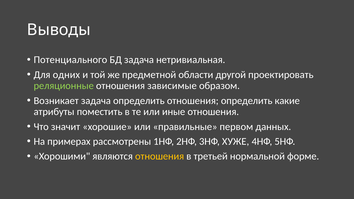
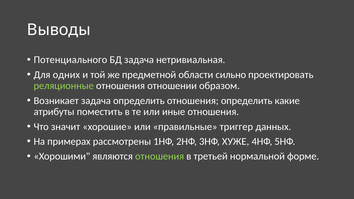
другой: другой -> сильно (231, 75)
зависимые: зависимые -> отношении (172, 86)
первом: первом -> триггер (236, 127)
отношения colour: yellow -> light green (160, 156)
